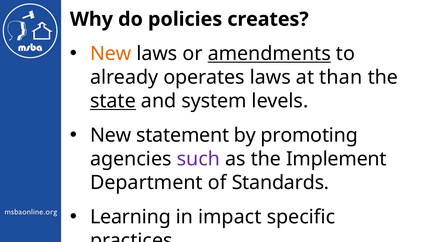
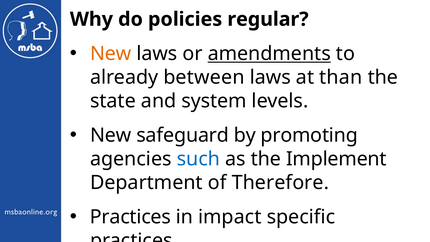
creates: creates -> regular (268, 19)
operates: operates -> between (204, 77)
state underline: present -> none (113, 101)
statement: statement -> safeguard (183, 135)
such colour: purple -> blue (198, 159)
Standards: Standards -> Therefore (280, 183)
Learning: Learning -> Practices (130, 217)
